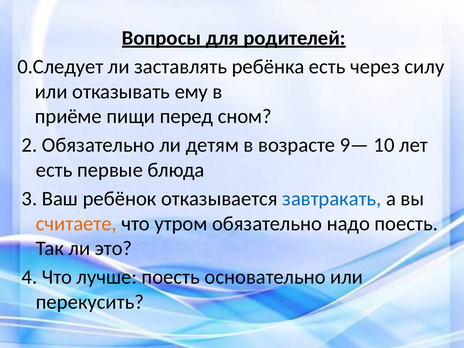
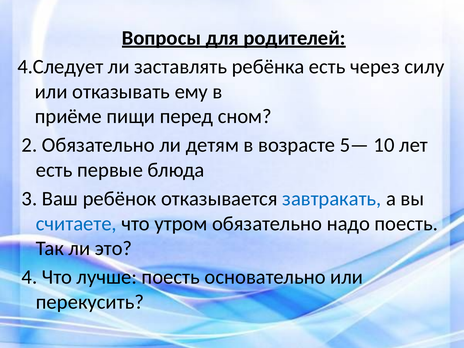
0.Следует: 0.Следует -> 4.Следует (60, 67)
9—: 9— -> 5— (354, 145)
считаете colour: orange -> blue (76, 224)
